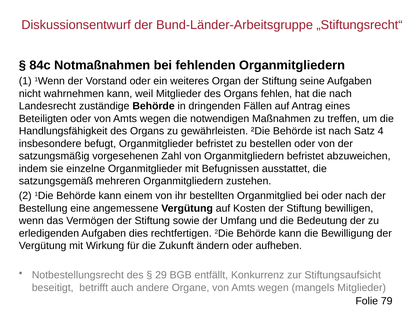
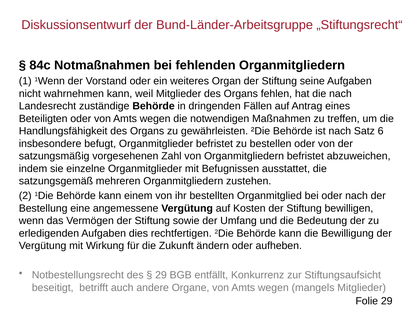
4: 4 -> 6 (381, 131)
Folie 79: 79 -> 29 (387, 301)
